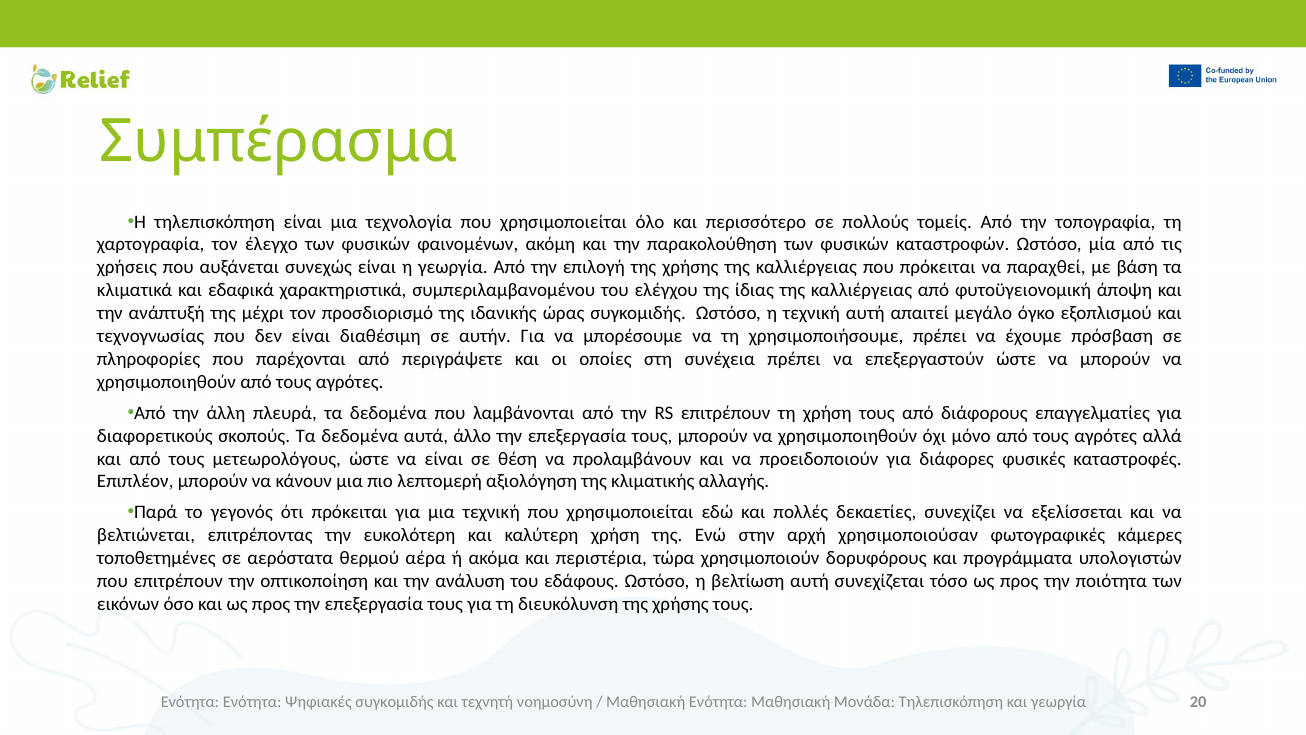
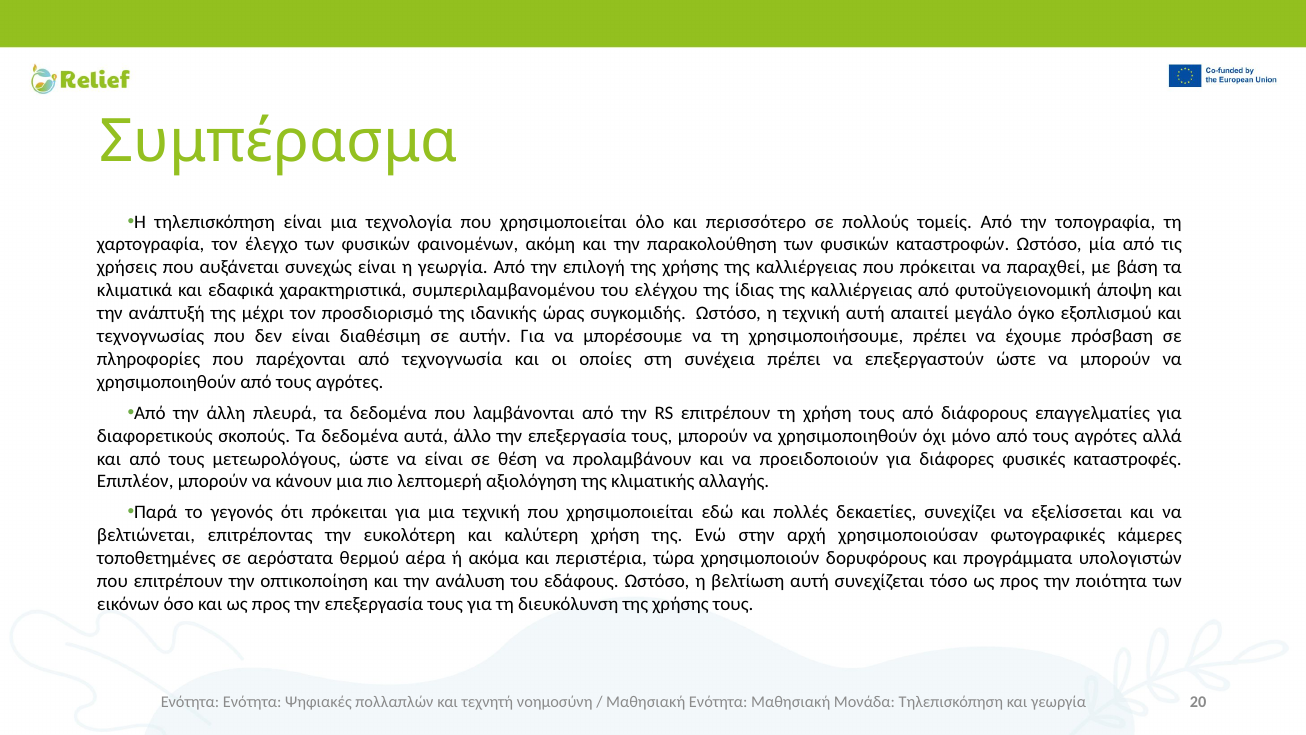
περιγράψετε: περιγράψετε -> τεχνογνωσία (452, 359)
Ψηφιακές συγκομιδής: συγκομιδής -> πολλαπλών (394, 702)
